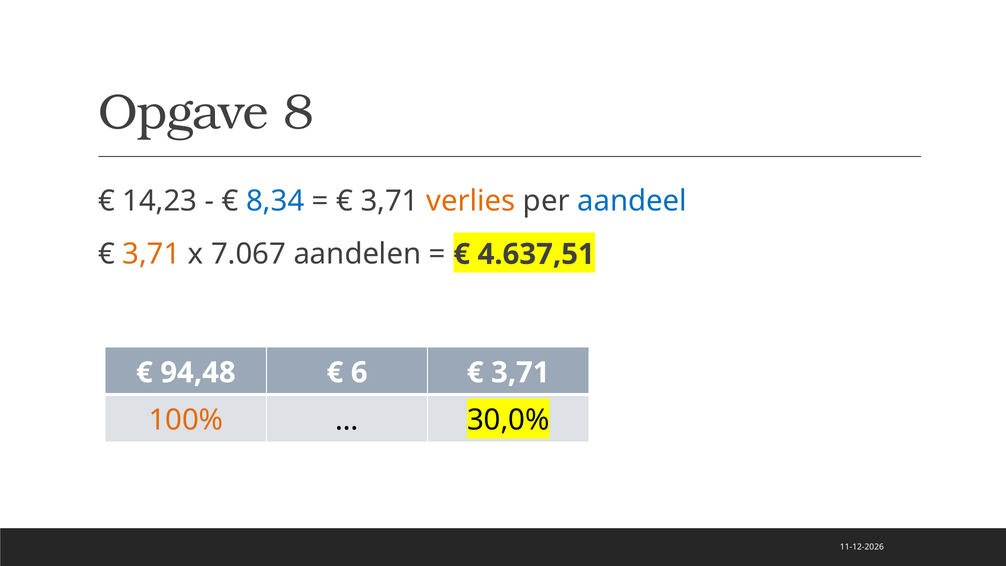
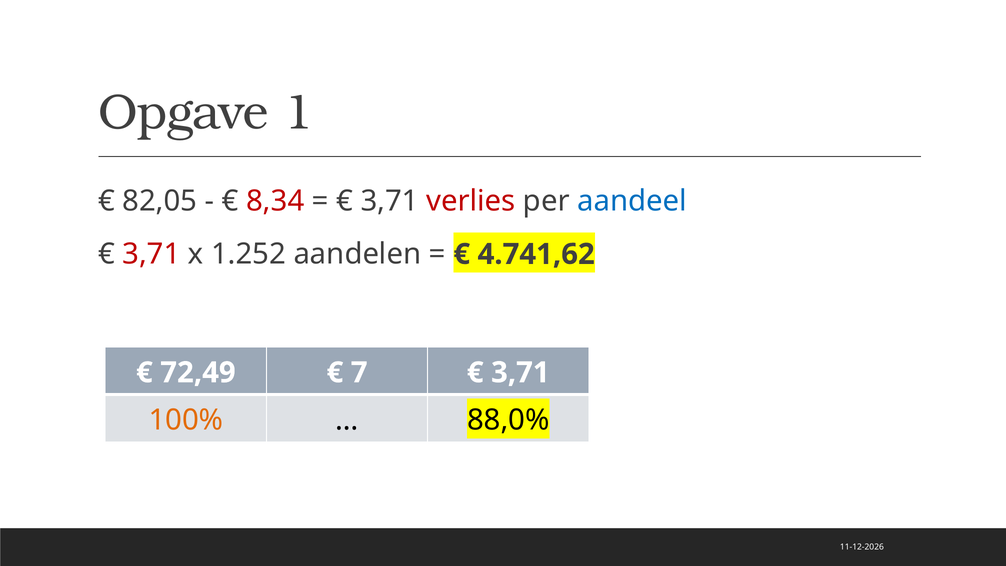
8: 8 -> 1 (298, 113)
14,23: 14,23 -> 82,05 (160, 201)
8,34 colour: blue -> red (275, 201)
verlies colour: orange -> red (471, 201)
3,71 colour: orange -> red (151, 254)
7.067: 7.067 -> 1.252 (249, 254)
4.637,51: 4.637,51 -> 4.741,62 (536, 254)
94,48: 94,48 -> 72,49 (198, 372)
6: 6 -> 7 (359, 372)
30,0%: 30,0% -> 88,0% (508, 420)
